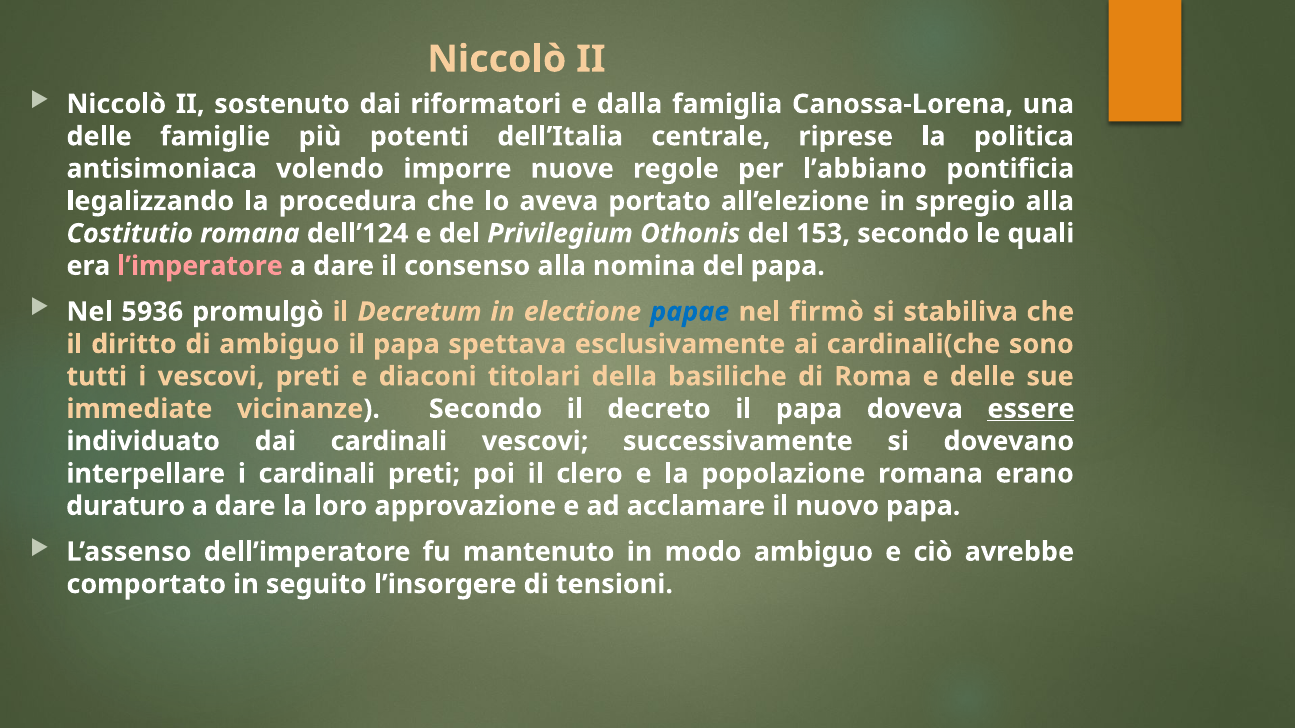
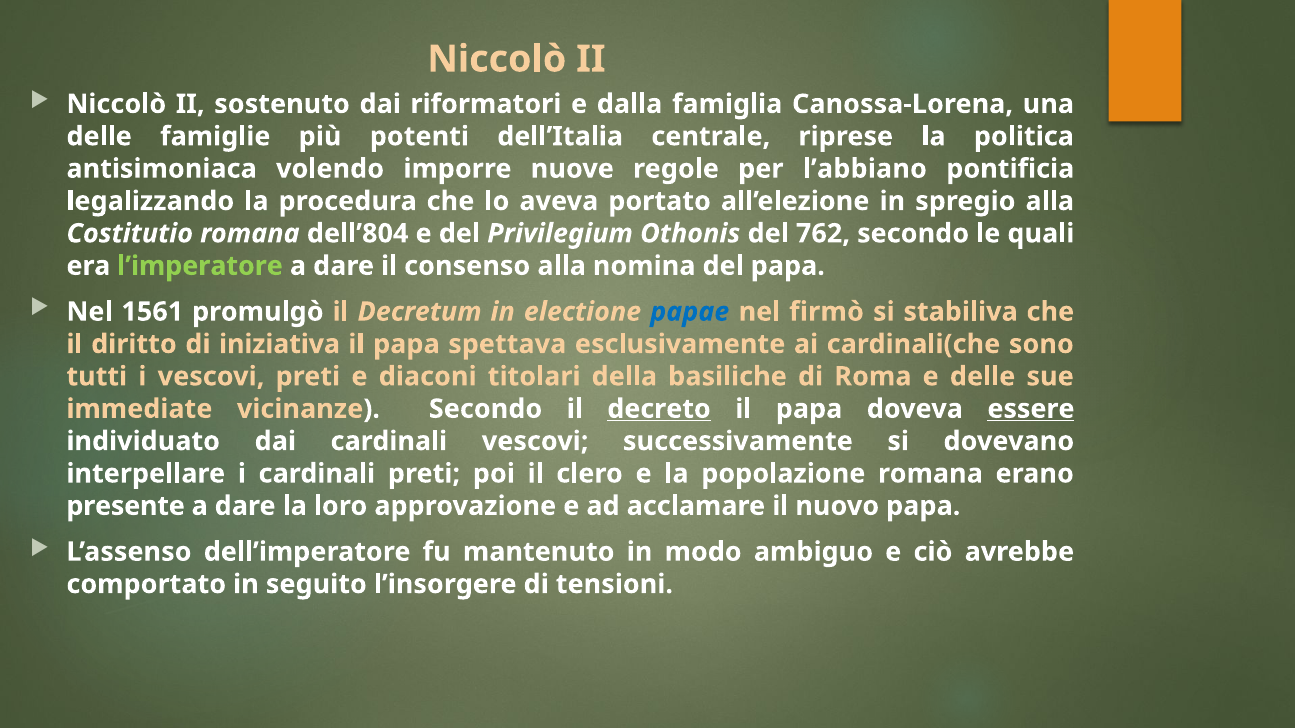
dell’124: dell’124 -> dell’804 (358, 234)
153: 153 -> 762 (823, 234)
l’imperatore colour: pink -> light green (200, 266)
5936: 5936 -> 1561 (152, 312)
di ambiguo: ambiguo -> iniziativa (280, 344)
decreto underline: none -> present (659, 409)
duraturo: duraturo -> presente (126, 506)
